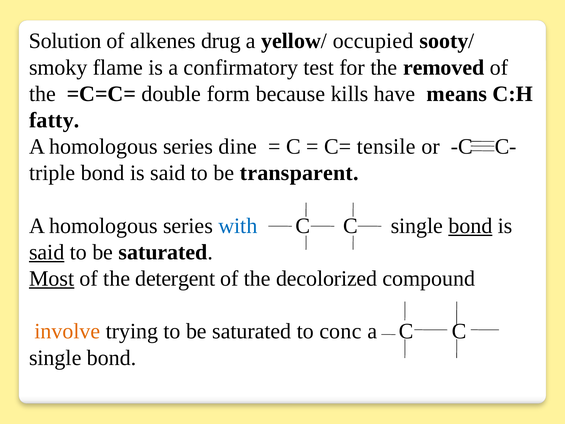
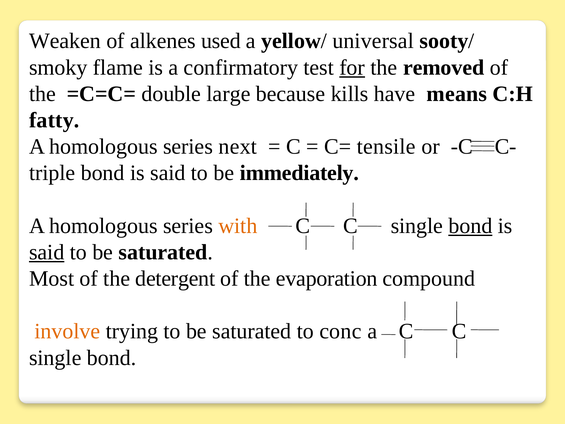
Solution: Solution -> Weaken (65, 41)
drug: drug -> used (221, 41)
occupied: occupied -> universal (373, 41)
for underline: none -> present (352, 67)
form: form -> large (228, 94)
dine: dine -> next (238, 147)
transparent: transparent -> immediately (299, 173)
with colour: blue -> orange (238, 226)
Most underline: present -> none (52, 278)
decolorized: decolorized -> evaporation (327, 278)
